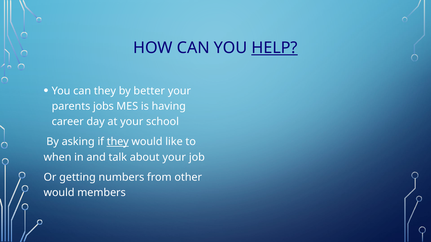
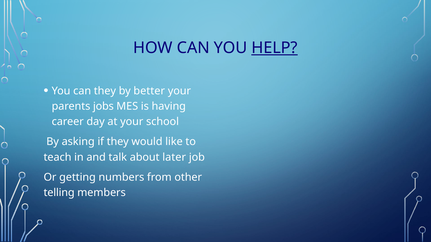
they underline: present -> none (118, 142)
when: when -> teach (58, 157)
about your: your -> later (174, 157)
would: would -> telling (59, 193)
